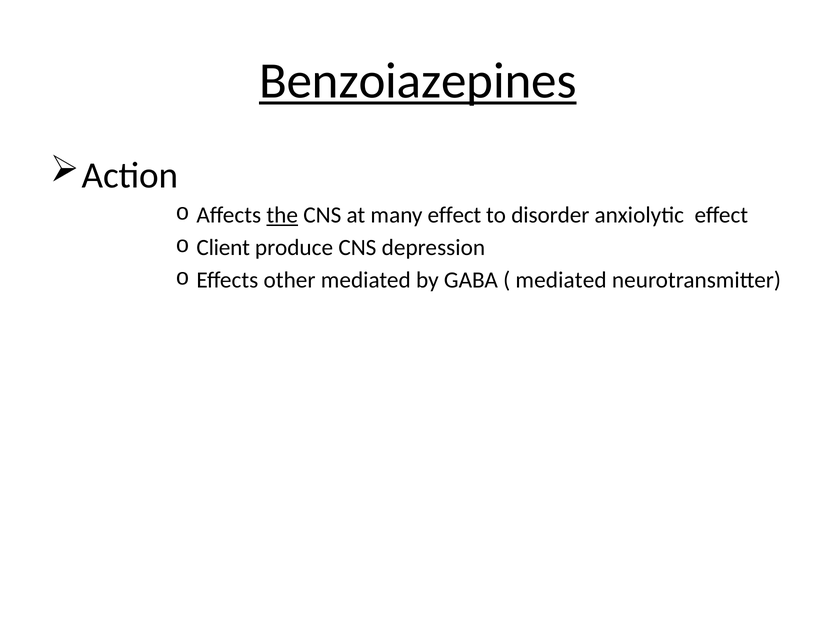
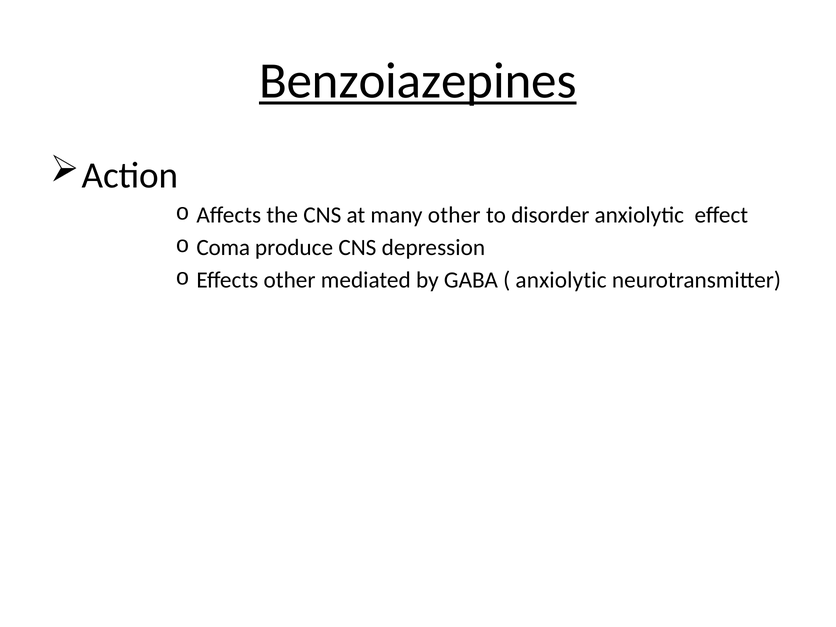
the underline: present -> none (282, 215)
many effect: effect -> other (454, 215)
Client: Client -> Coma (223, 248)
mediated: mediated -> anxiolytic (561, 280)
